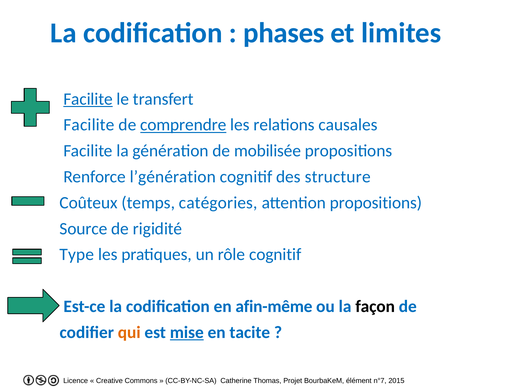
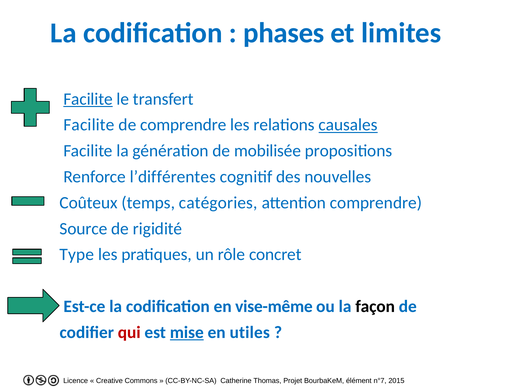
comprendre underline: present -> none (183, 125)
causales underline: none -> present (348, 125)
l’génération: l’génération -> l’différentes (173, 176)
structure: structure -> nouvelles (338, 176)
attention propositions: propositions -> comprendre (376, 202)
rôle cognitif: cognitif -> concret (275, 254)
afin-même: afin-même -> vise-même (274, 306)
qui colour: orange -> red (129, 332)
tacite: tacite -> utiles (250, 332)
